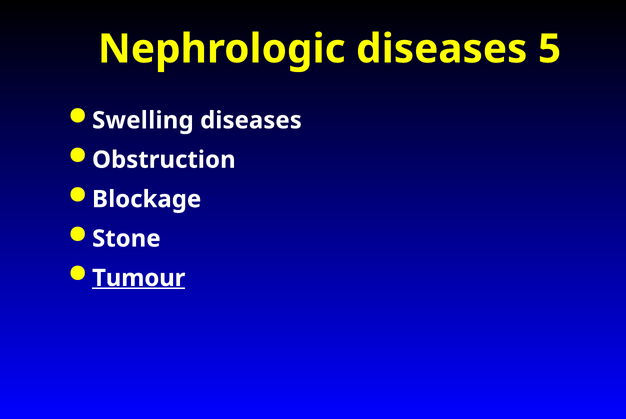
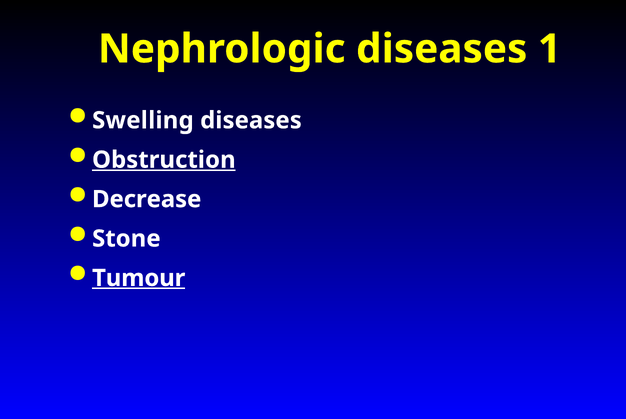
5: 5 -> 1 (550, 49)
Obstruction underline: none -> present (164, 160)
Blockage: Blockage -> Decrease (147, 199)
